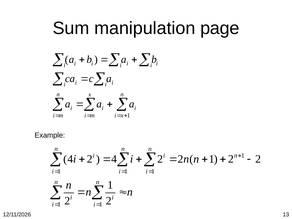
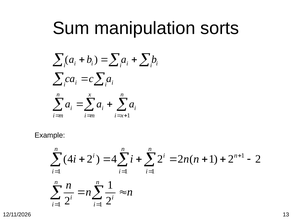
page: page -> sorts (220, 28)
